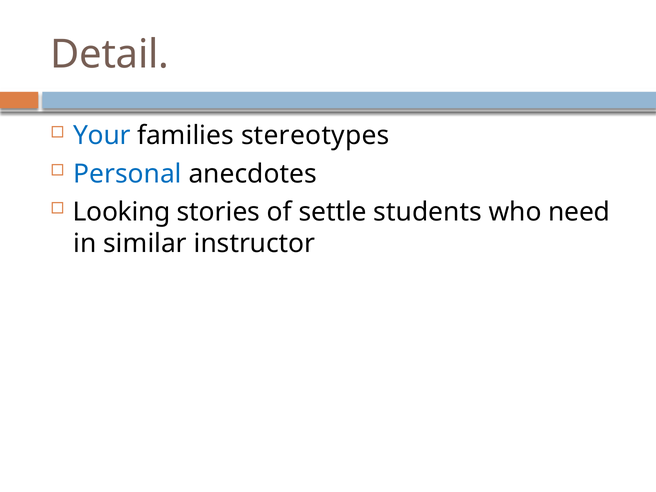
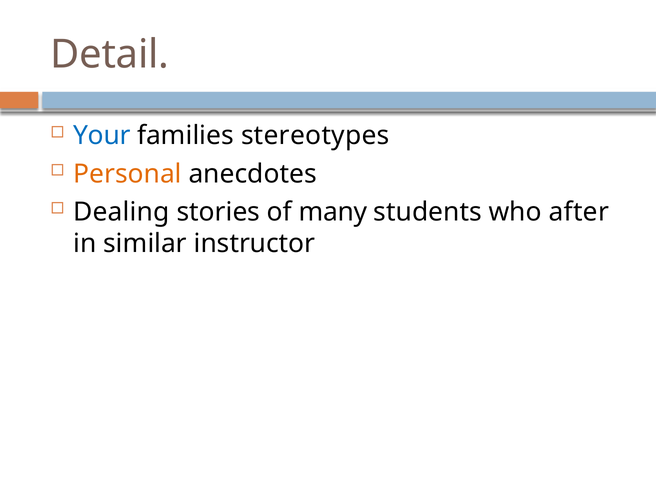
Personal colour: blue -> orange (128, 174)
Looking: Looking -> Dealing (122, 212)
settle: settle -> many (333, 212)
need: need -> after (579, 212)
